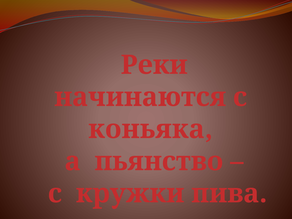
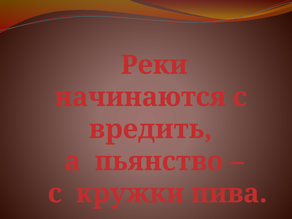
коньяка: коньяка -> вредить (151, 129)
